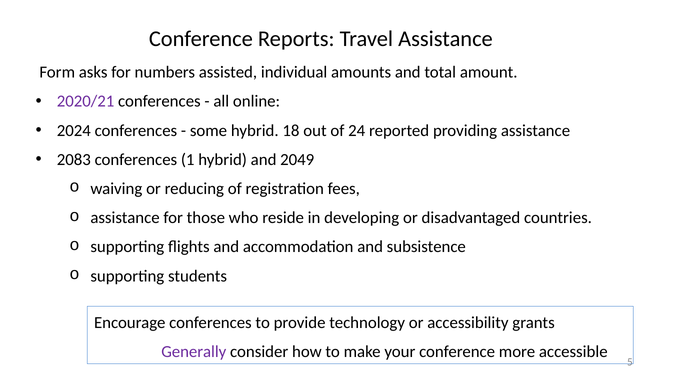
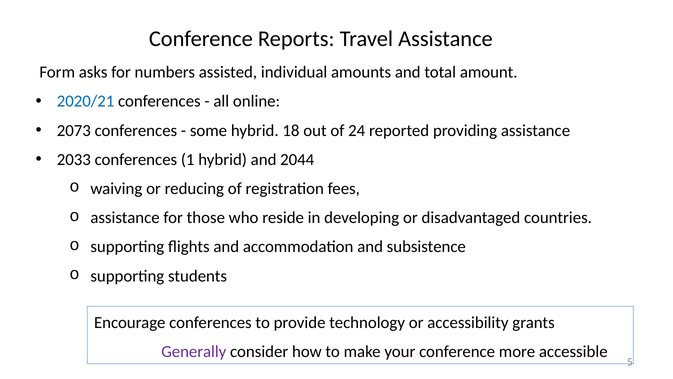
2020/21 colour: purple -> blue (86, 101)
2024: 2024 -> 2073 (74, 130)
2083: 2083 -> 2033 (74, 159)
2049: 2049 -> 2044 (297, 159)
